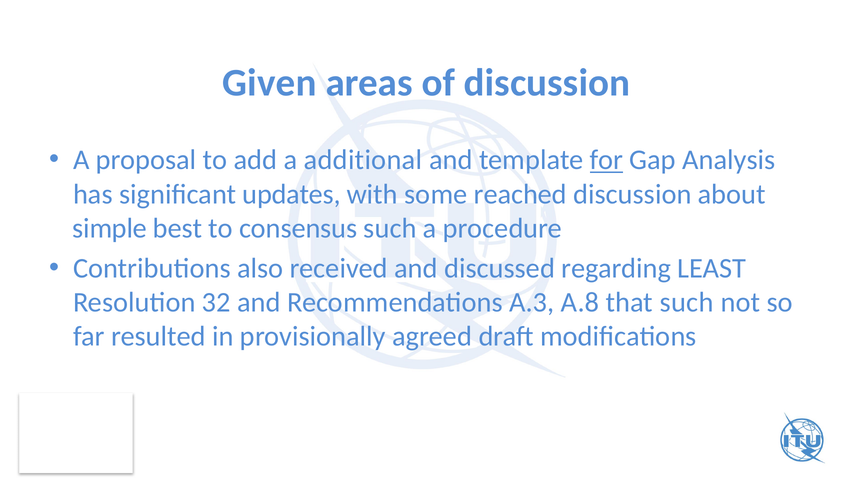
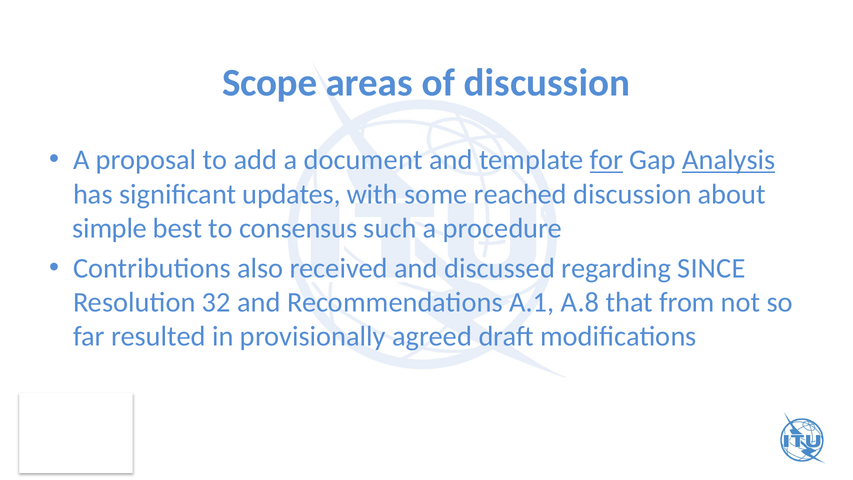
Given: Given -> Scope (270, 83)
additional: additional -> document (363, 160)
Analysis underline: none -> present (729, 160)
LEAST: LEAST -> SINCE (712, 268)
A.3: A.3 -> A.1 (532, 302)
that such: such -> from (687, 302)
